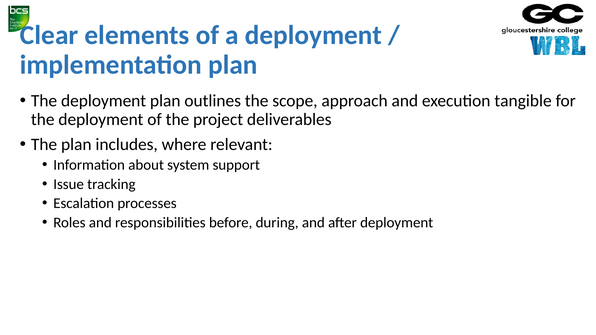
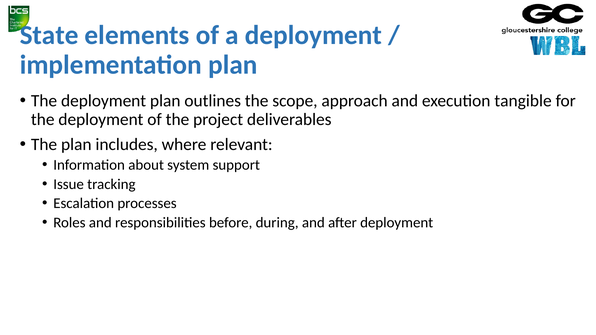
Clear: Clear -> State (49, 35)
